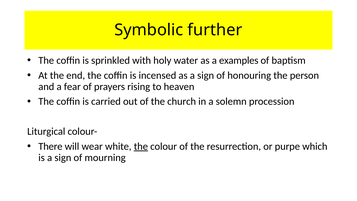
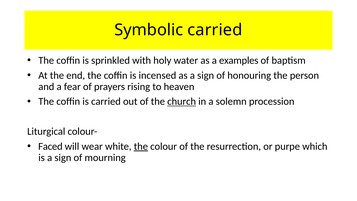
Symbolic further: further -> carried (215, 30)
church underline: none -> present (182, 101)
There: There -> Faced (50, 146)
